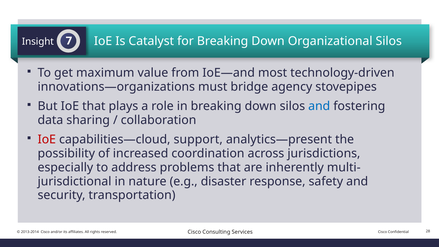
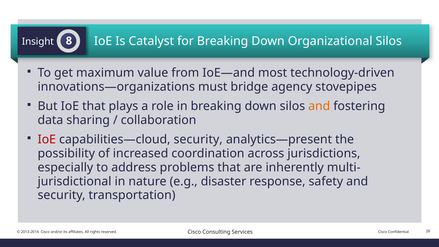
7: 7 -> 8 (69, 41)
and colour: blue -> orange (319, 106)
capabilities—cloud support: support -> security (198, 140)
